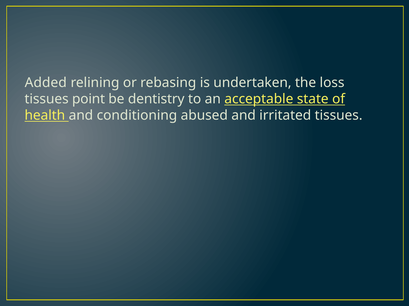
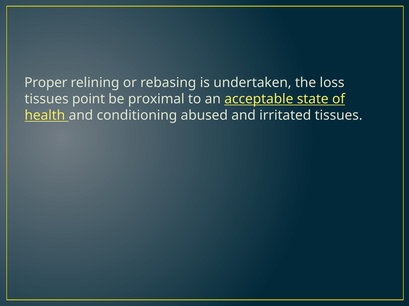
Added: Added -> Proper (46, 83)
dentistry: dentistry -> proximal (156, 99)
